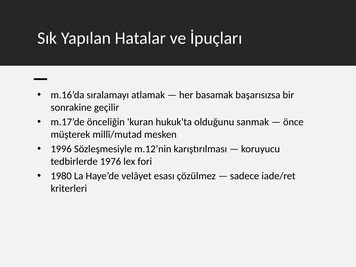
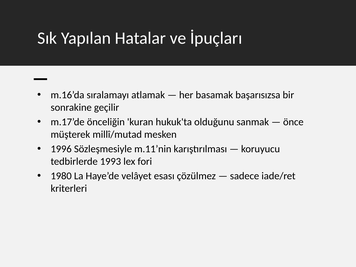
m.12’nin: m.12’nin -> m.11’nin (153, 149)
1976: 1976 -> 1993 (111, 162)
